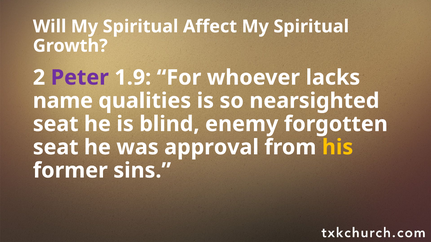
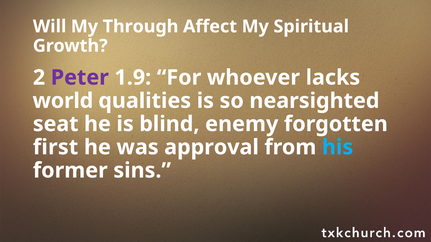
Will My Spiritual: Spiritual -> Through (141, 27)
name: name -> world (63, 101)
seat: seat -> first (56, 147)
his colour: yellow -> light blue (338, 147)
